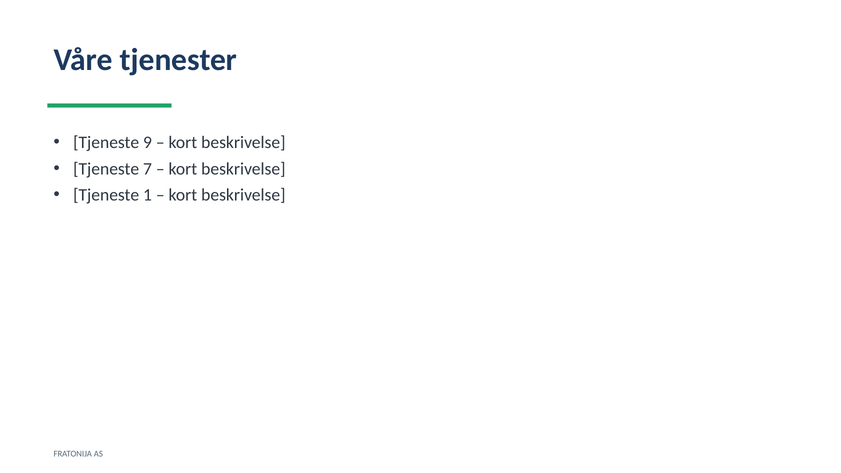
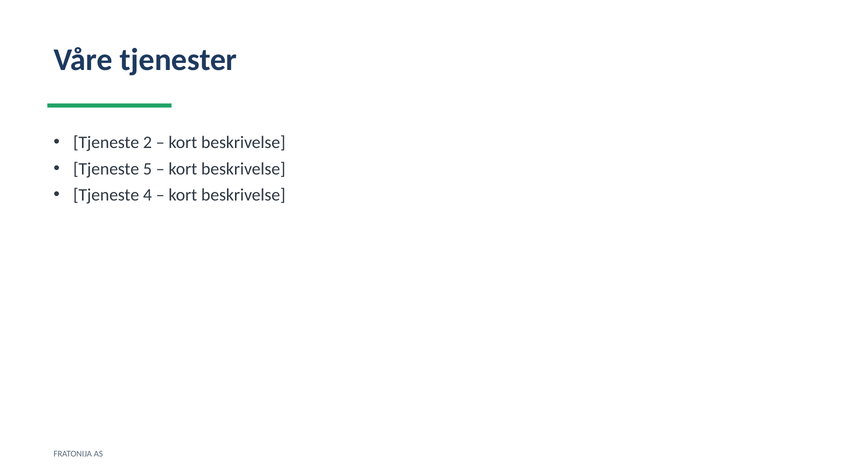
9: 9 -> 2 (147, 142)
7: 7 -> 5 (147, 169)
1: 1 -> 4 (147, 195)
